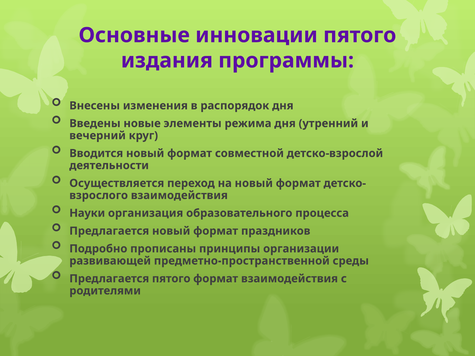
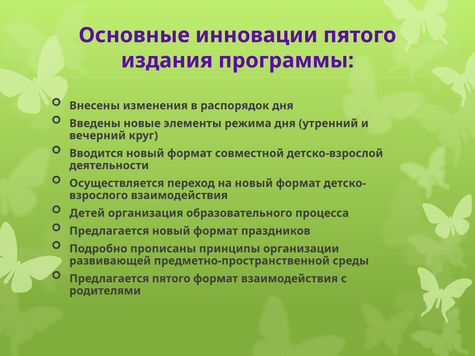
Науки: Науки -> Детей (87, 213)
